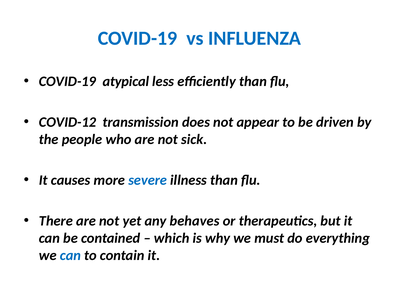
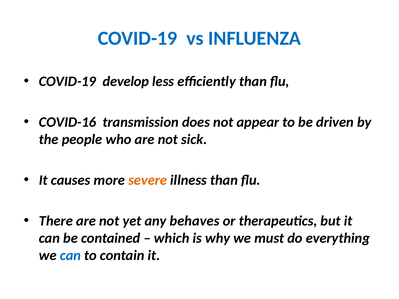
atypical: atypical -> develop (126, 81)
COVID-12: COVID-12 -> COVID-16 (67, 122)
severe colour: blue -> orange (148, 180)
